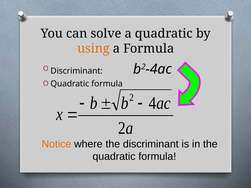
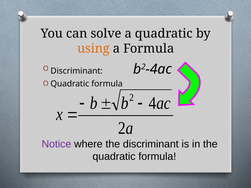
Notice colour: orange -> purple (56, 144)
